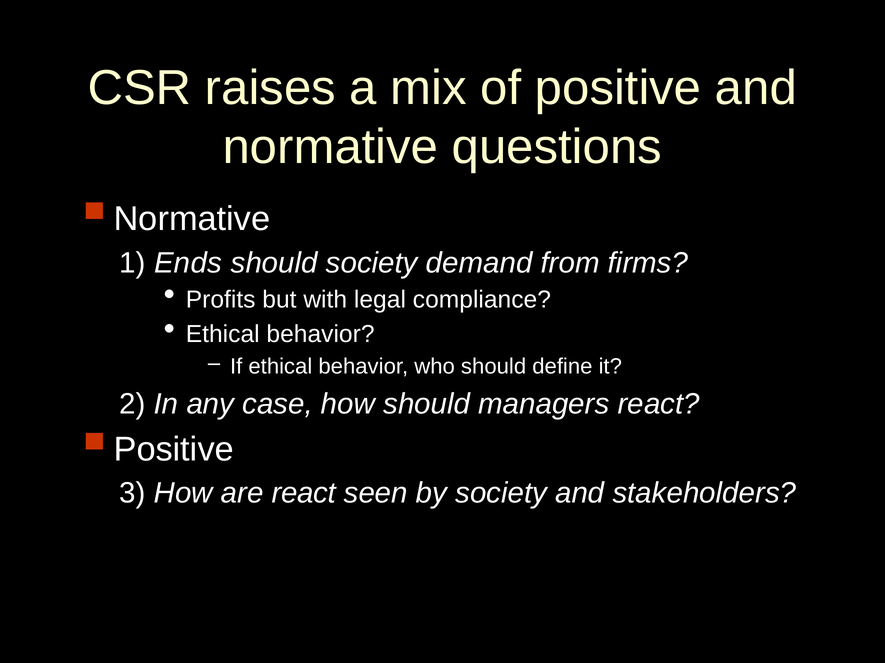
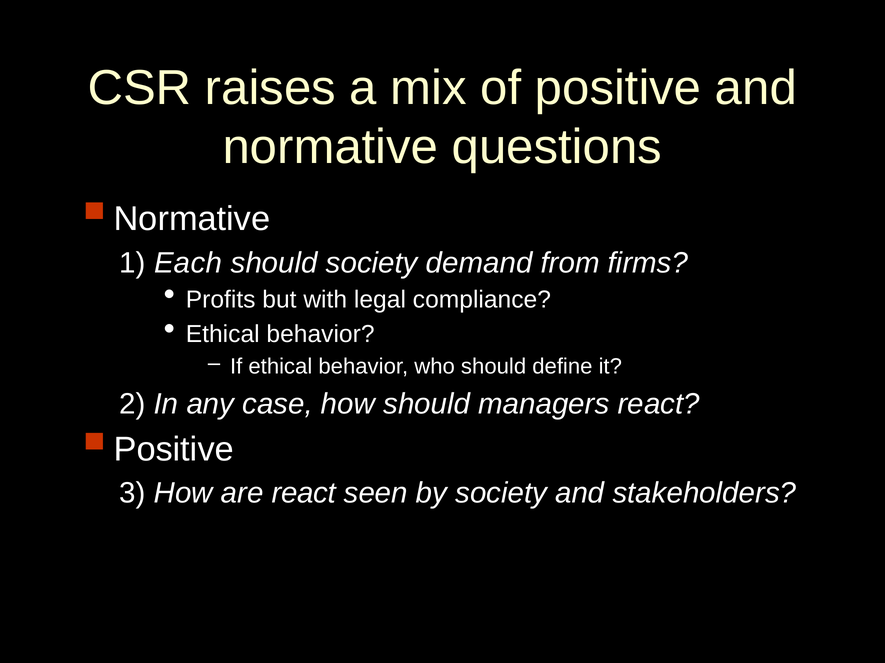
Ends: Ends -> Each (188, 263)
